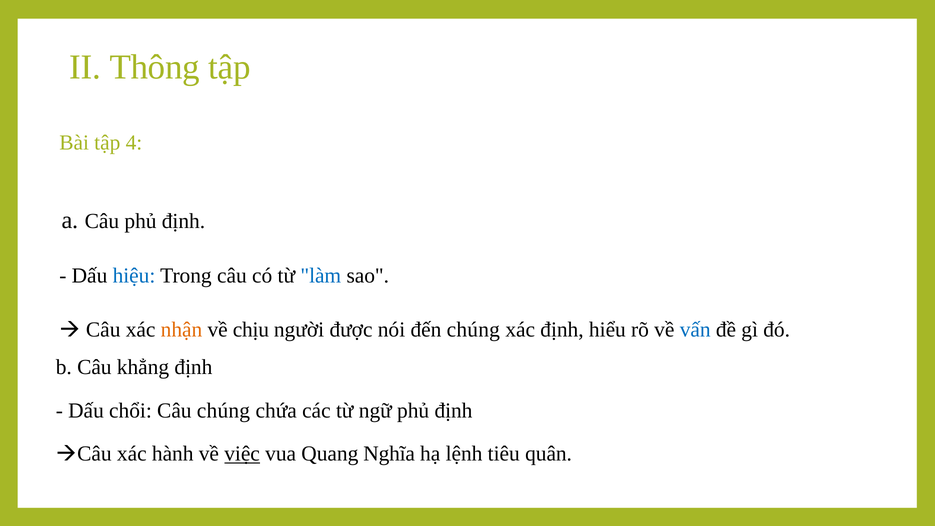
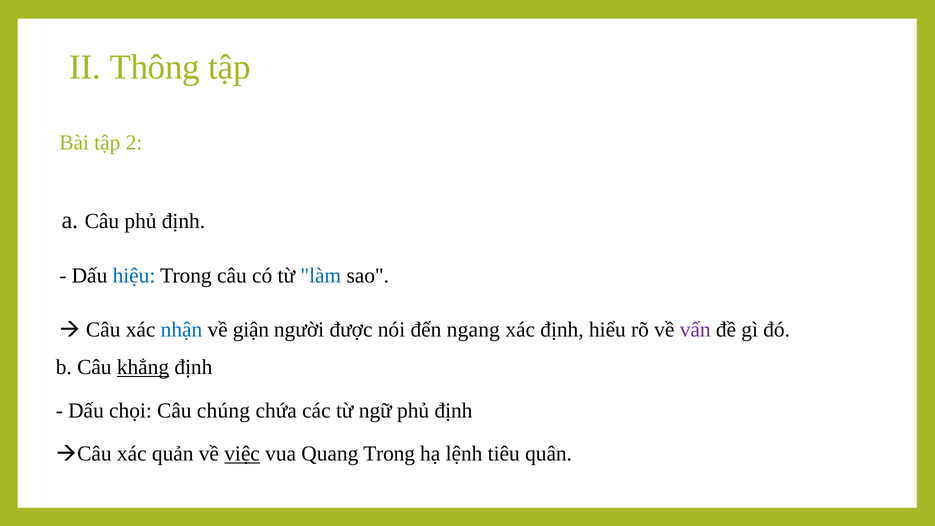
4: 4 -> 2 (134, 143)
nhận colour: orange -> blue (181, 330)
chịu: chịu -> giận (251, 330)
đến chúng: chúng -> ngang (473, 330)
vấn colour: blue -> purple (695, 330)
khẳng underline: none -> present (143, 367)
chổi: chổi -> chọi (130, 410)
hành: hành -> quản (173, 454)
Quang Nghĩa: Nghĩa -> Trong (389, 454)
